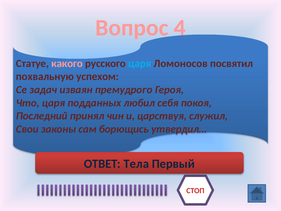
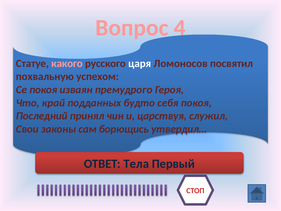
царя colour: light blue -> white (140, 63)
Се задач: задач -> покоя (43, 90)
Что царя: царя -> край (53, 103)
любил: любил -> будто (139, 103)
